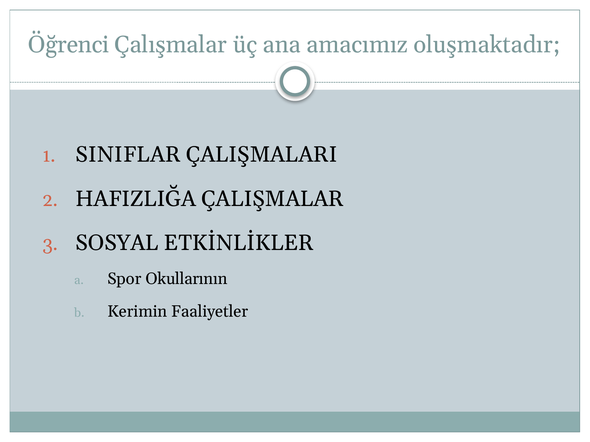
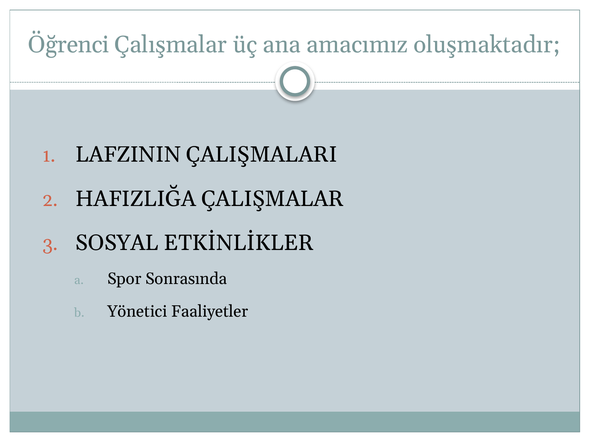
SINIFLAR: SINIFLAR -> LAFZININ (128, 155)
Okullarının: Okullarının -> Sonrasında (186, 279)
Kerimin: Kerimin -> Yönetici (137, 312)
